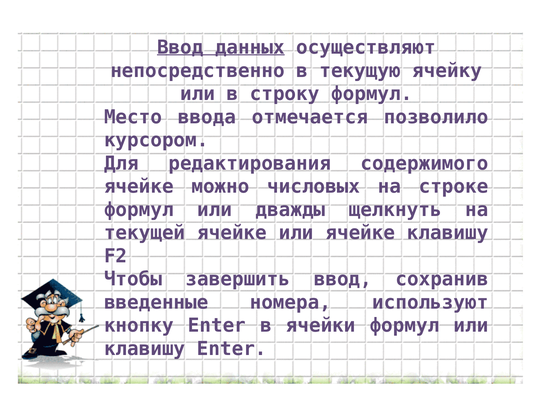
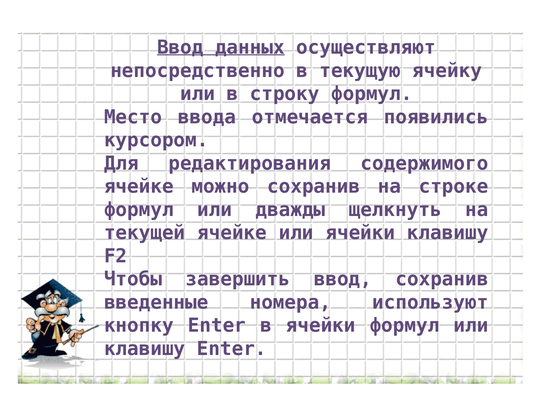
позволило: позволило -> появились (436, 117)
можно числовых: числовых -> сохранив (314, 186)
или ячейке: ячейке -> ячейки (360, 233)
